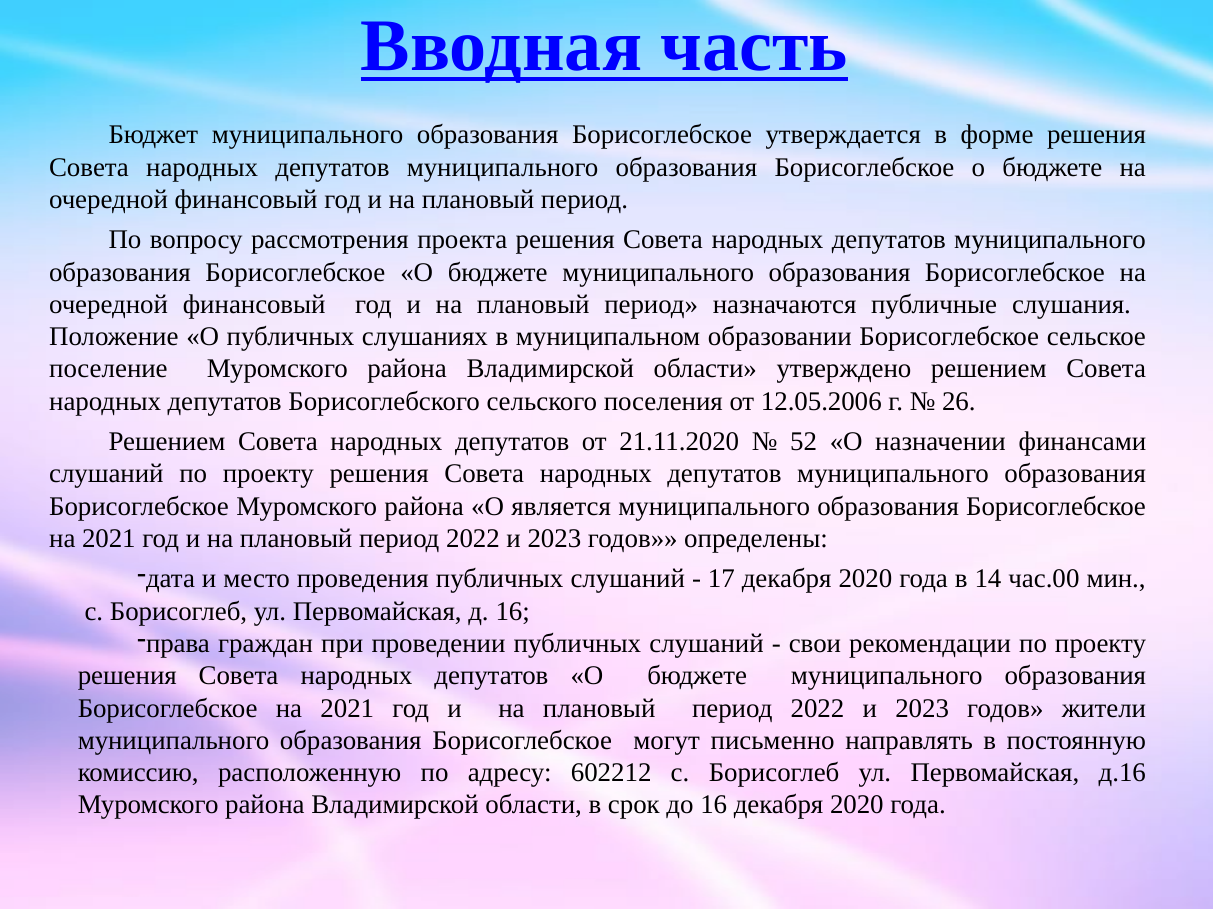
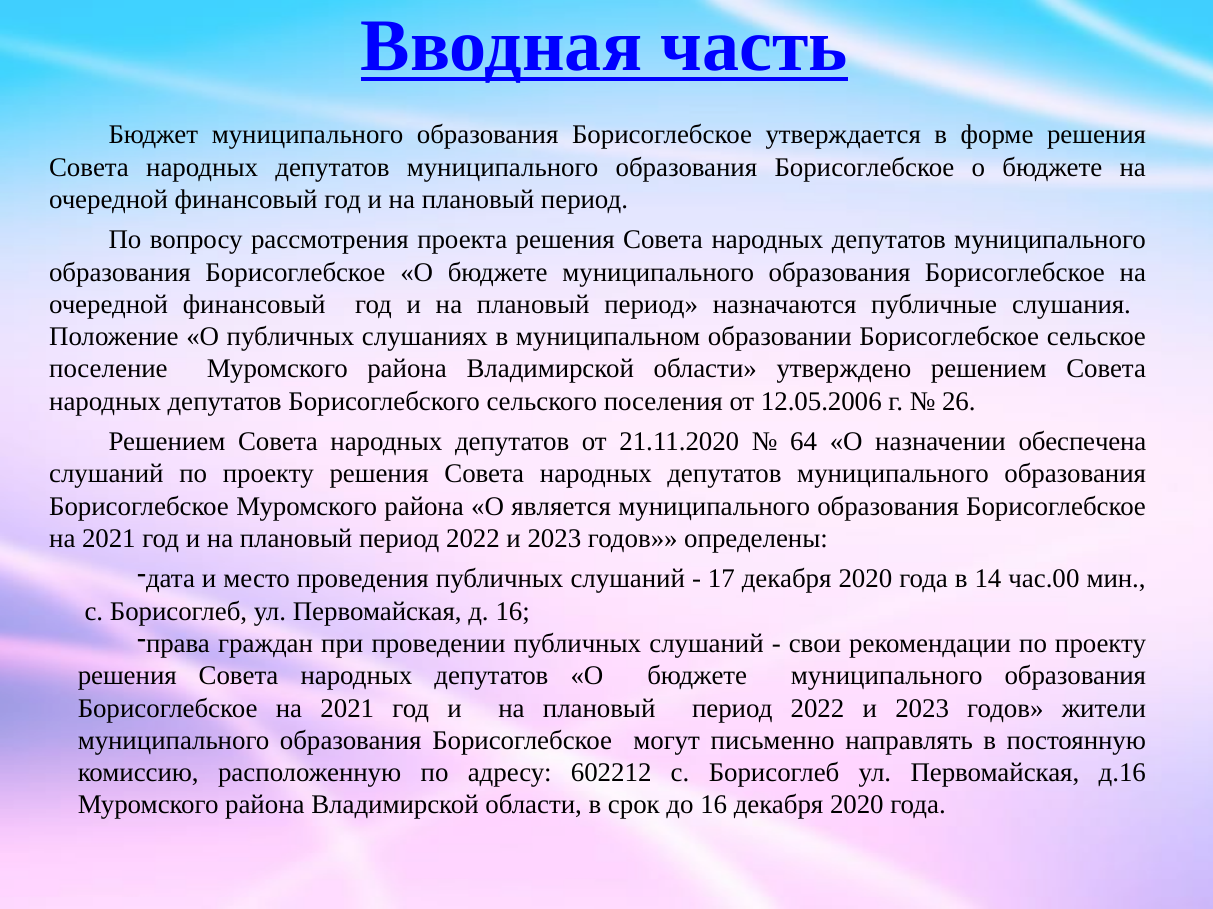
52: 52 -> 64 (804, 442)
финансами: финансами -> обеспечена (1082, 442)
